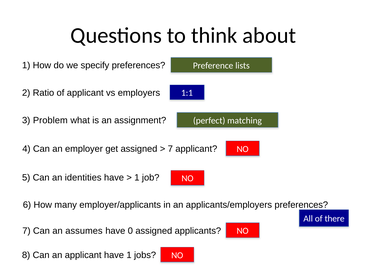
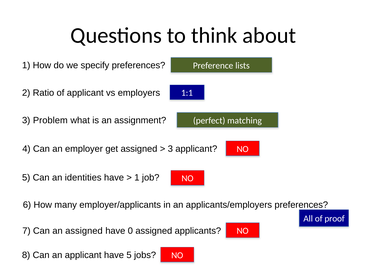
7: 7 -> 3 (170, 149)
there: there -> proof (335, 219)
an assumes: assumes -> assigned (84, 231)
have 1: 1 -> 5 (129, 255)
